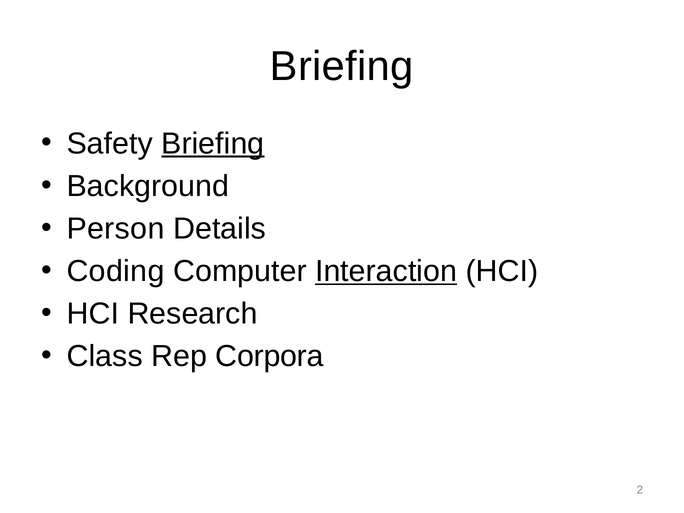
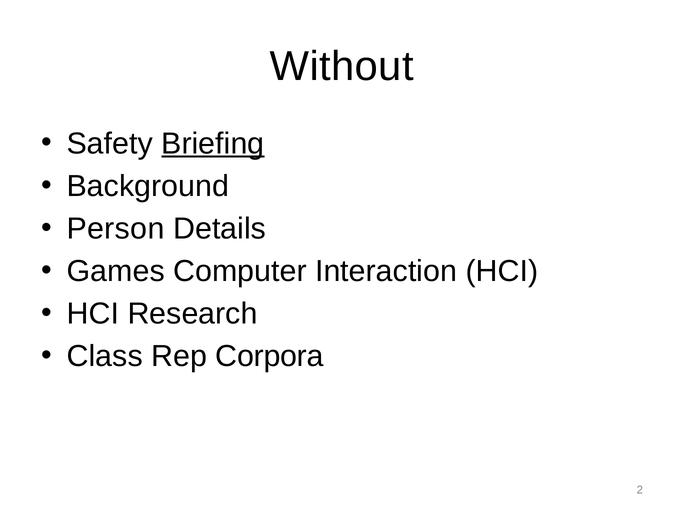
Briefing: Briefing -> Without (342, 66)
Coding: Coding -> Games (116, 271)
Interaction underline: present -> none (386, 271)
